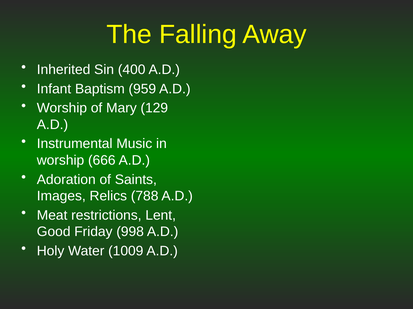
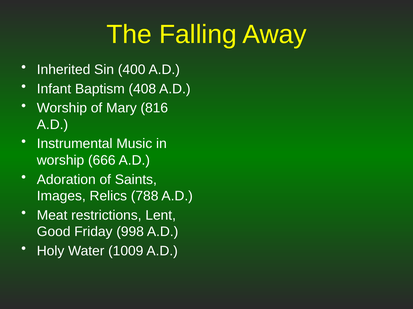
959: 959 -> 408 (142, 89)
129: 129 -> 816 (154, 108)
